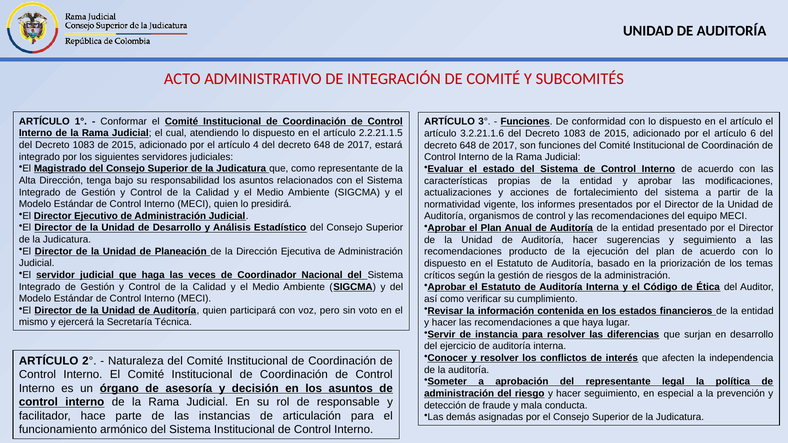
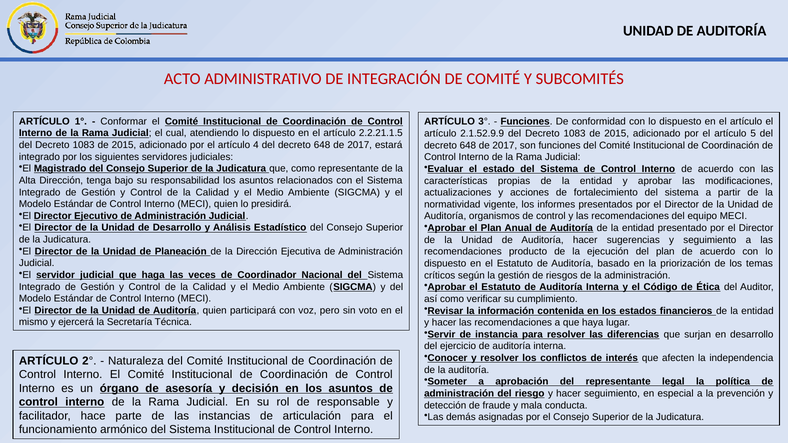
3.2.21.1.6: 3.2.21.1.6 -> 2.1.52.9.9 (482, 134)
6: 6 -> 5 (753, 134)
